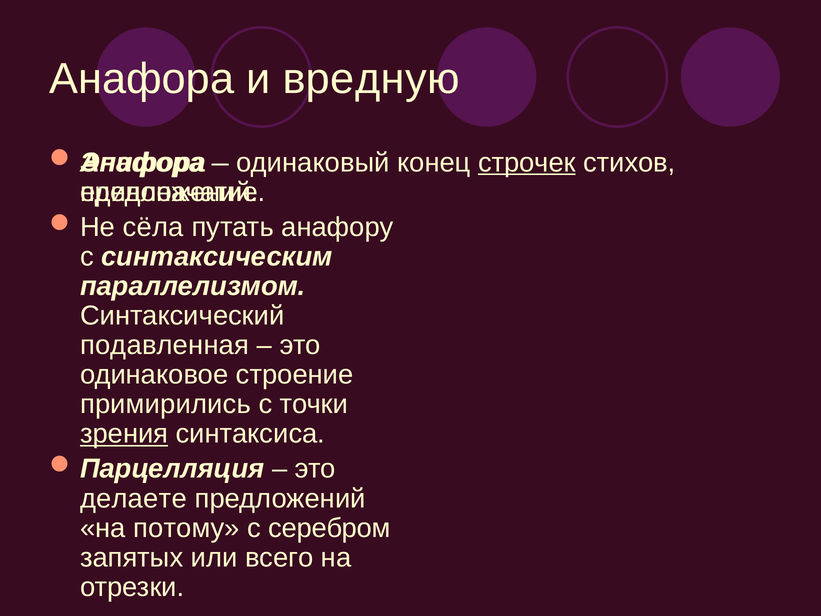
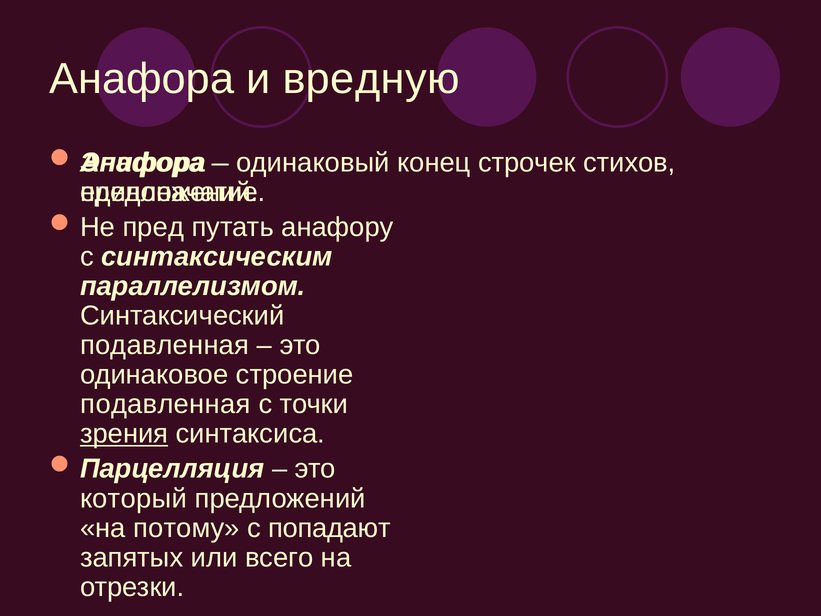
строчек underline: present -> none (527, 162)
сёла: сёла -> пред (153, 227)
примирились: примирились -> подавленная (165, 404)
делаете: делаете -> который (133, 498)
серебром: серебром -> попадают (329, 528)
